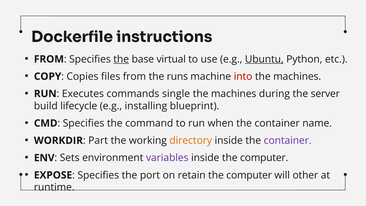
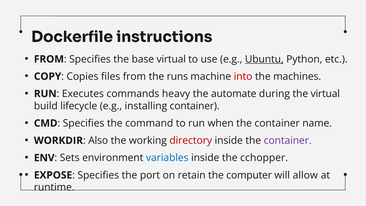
the underline: present -> none (121, 59)
single: single -> heavy (176, 94)
machines: machines -> automate (234, 94)
the server: server -> virtual (325, 94)
installing blueprint: blueprint -> container (195, 106)
Part: Part -> Also (98, 140)
directory colour: orange -> red (191, 140)
variables colour: purple -> blue (167, 158)
inside the computer: computer -> cchopper (264, 158)
other: other -> allow (305, 175)
